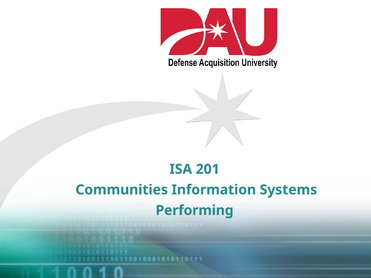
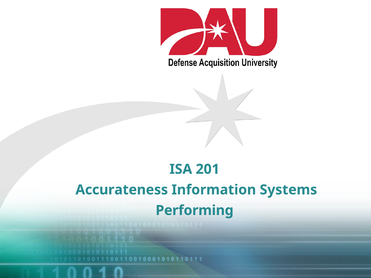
Communities: Communities -> Accurateness (122, 190)
